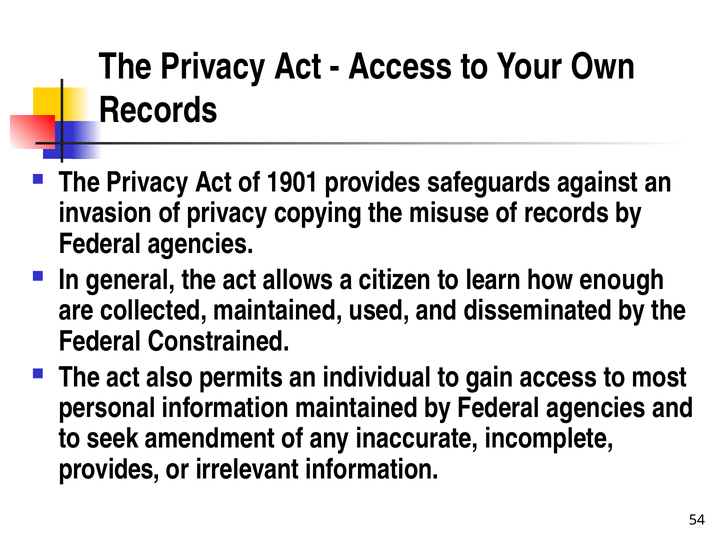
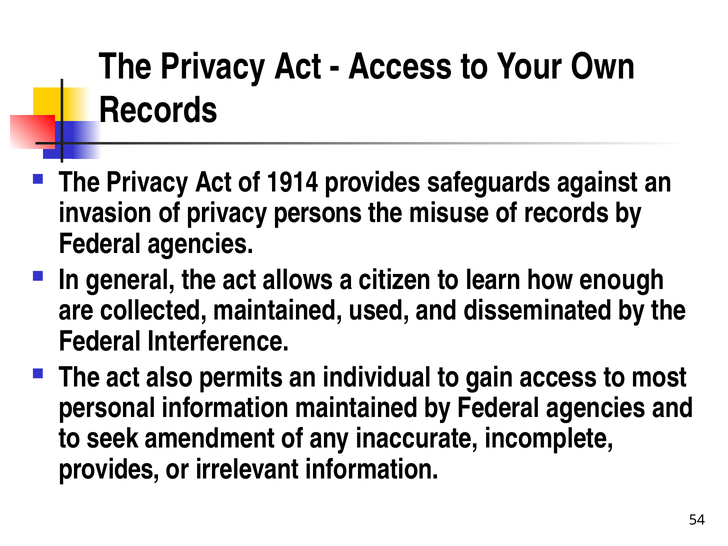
1901: 1901 -> 1914 (293, 183)
copying: copying -> persons (318, 213)
Constrained: Constrained -> Interference (219, 341)
